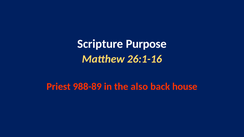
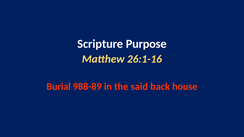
Priest: Priest -> Burial (59, 87)
also: also -> said (139, 87)
